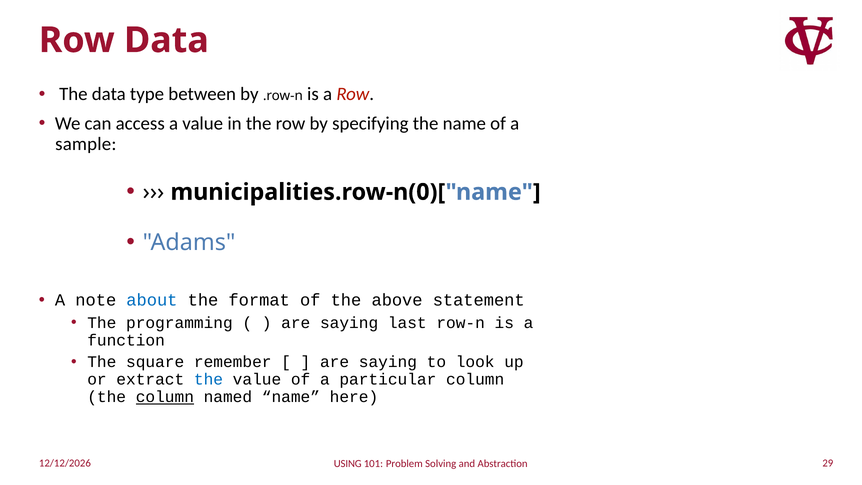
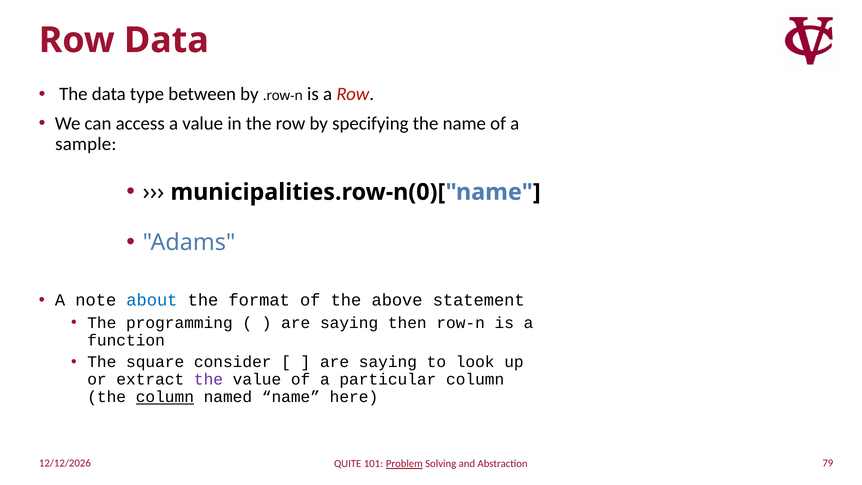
last: last -> then (407, 323)
remember: remember -> consider (233, 362)
the colour: blue -> purple (208, 379)
29: 29 -> 79 (828, 463)
USING: USING -> QUITE (348, 464)
Problem underline: none -> present (404, 464)
